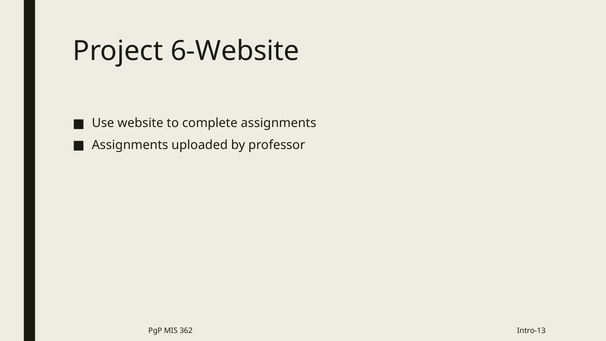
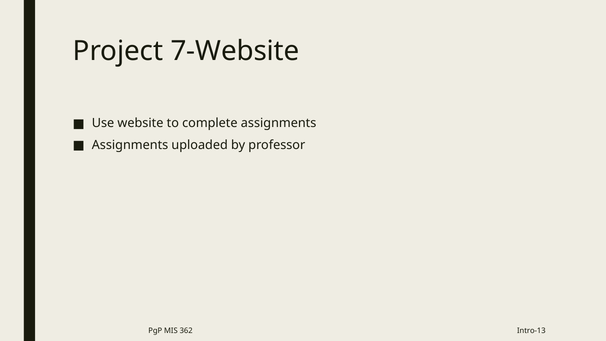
6-Website: 6-Website -> 7-Website (235, 51)
